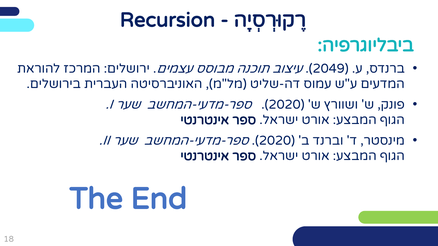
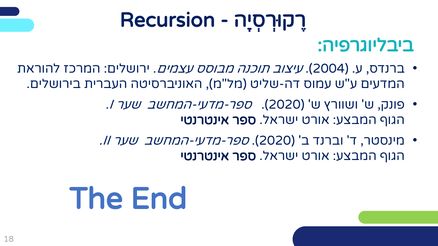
2049: 2049 -> 2004 (329, 69)
